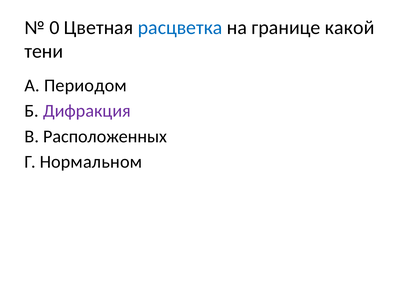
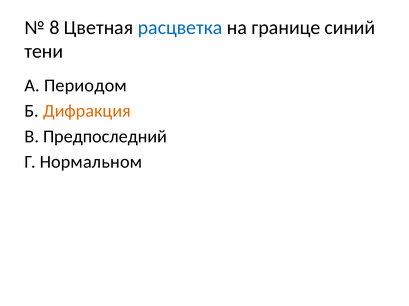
0: 0 -> 8 (54, 28)
какой: какой -> синий (350, 28)
Дифракция colour: purple -> orange (87, 111)
Расположенных: Расположенных -> Предпоследний (105, 137)
